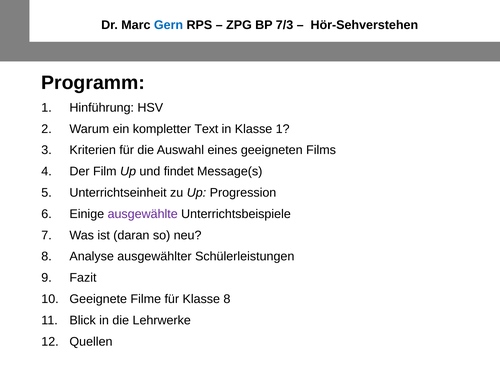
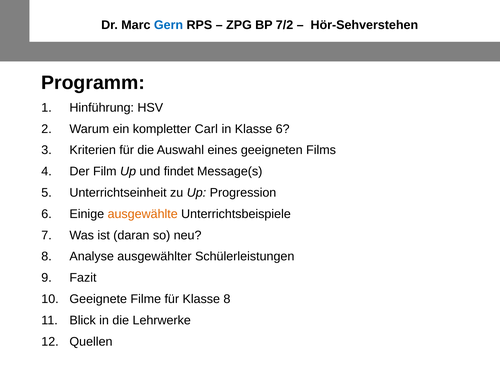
7/3: 7/3 -> 7/2 (285, 25)
Text: Text -> Carl (206, 129)
Klasse 1: 1 -> 6 (283, 129)
ausgewählte colour: purple -> orange (143, 214)
